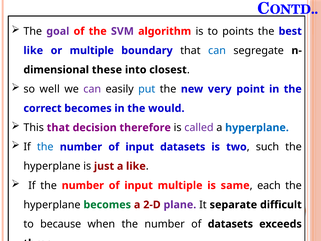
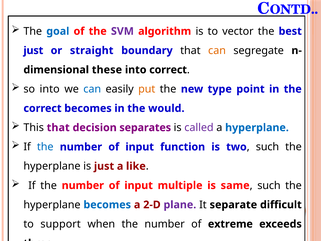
goal colour: purple -> blue (58, 31)
points: points -> vector (238, 31)
like: like -> just (33, 50)
or multiple: multiple -> straight (92, 50)
can colour: blue -> orange (217, 50)
into closest: closest -> correct (168, 70)
so well: well -> into (50, 89)
can colour: purple -> blue (92, 89)
put colour: blue -> orange (147, 89)
very: very -> type (220, 89)
therefore: therefore -> separates (145, 128)
input datasets: datasets -> function (183, 147)
each: each -> such (269, 185)
becomes colour: green -> blue (107, 205)
because: because -> support (61, 224)
of datasets: datasets -> extreme (230, 224)
